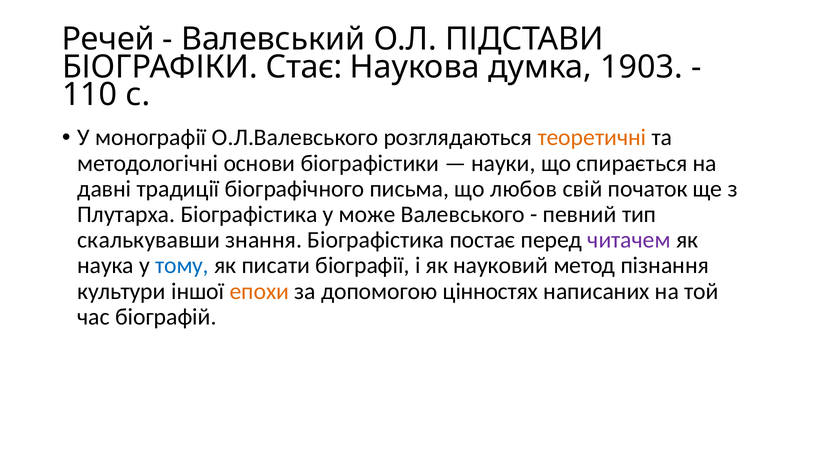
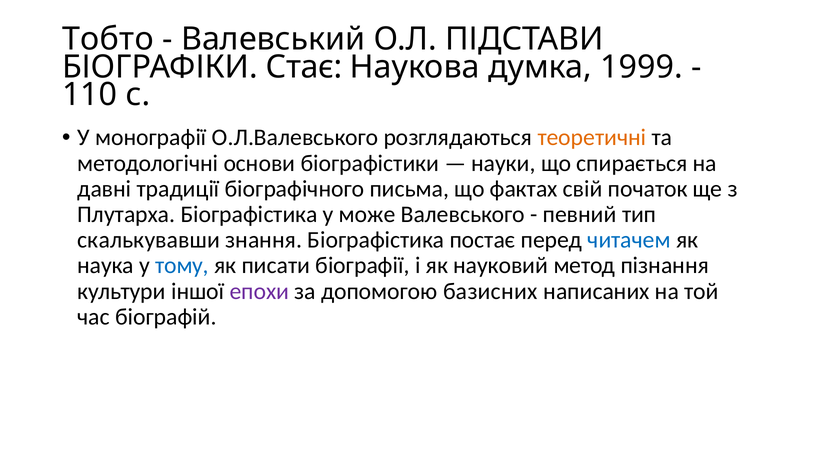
Речей: Речей -> Тобто (108, 39)
1903: 1903 -> 1999 (642, 67)
любов: любов -> фактах (524, 189)
читачем colour: purple -> blue (629, 240)
епохи colour: orange -> purple (259, 291)
цінностях: цінностях -> базисних (490, 291)
